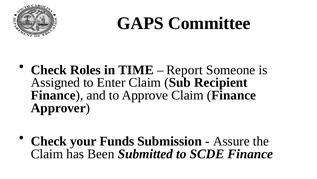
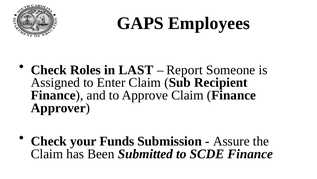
Committee: Committee -> Employees (209, 23)
TIME: TIME -> LAST (136, 70)
